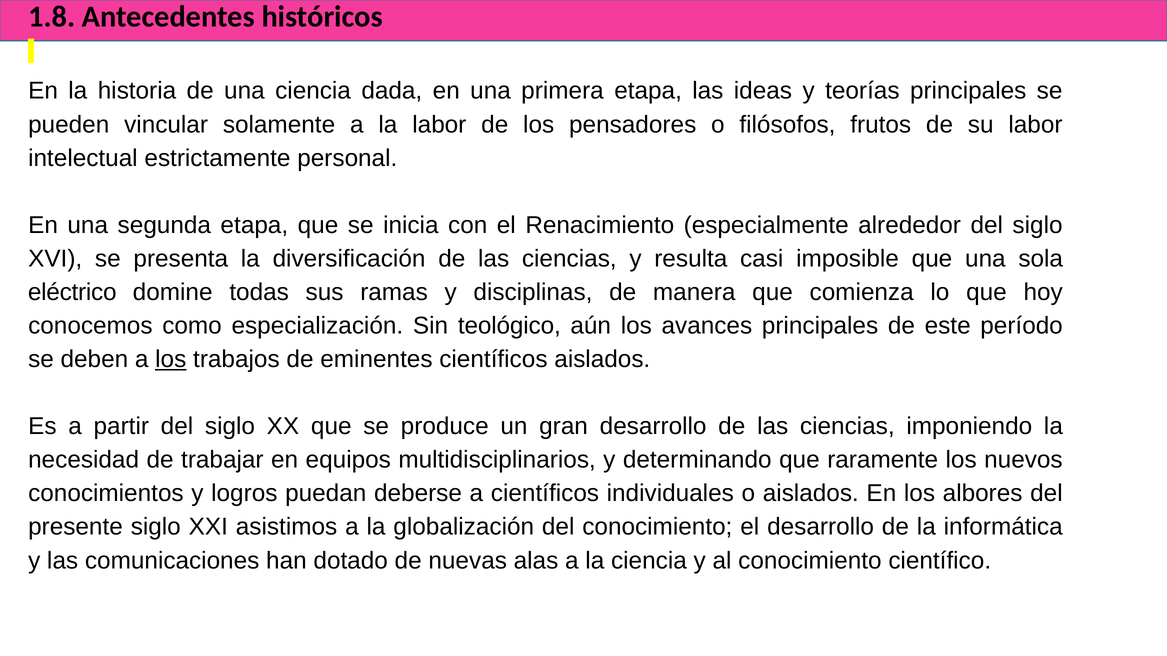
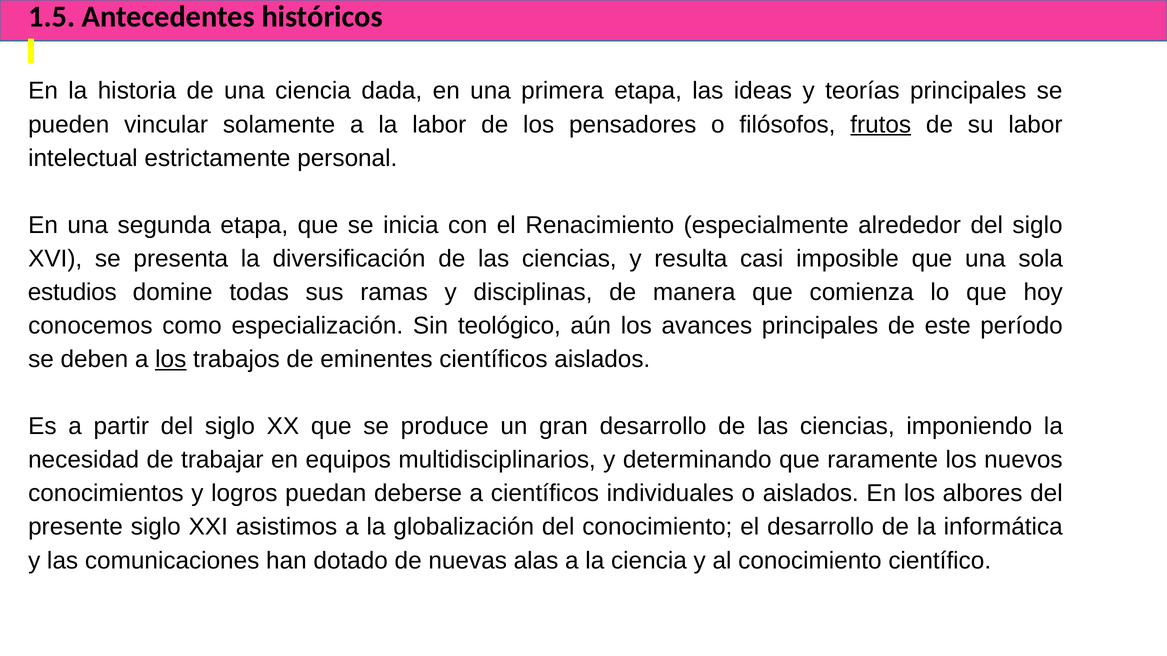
1.8: 1.8 -> 1.5 (52, 17)
frutos underline: none -> present (881, 125)
eléctrico: eléctrico -> estudios (72, 292)
